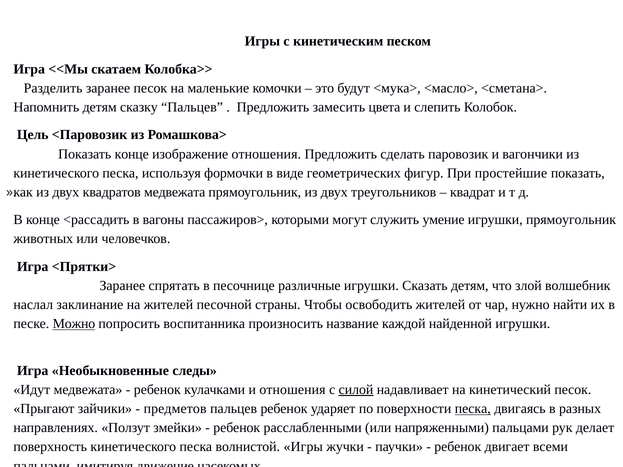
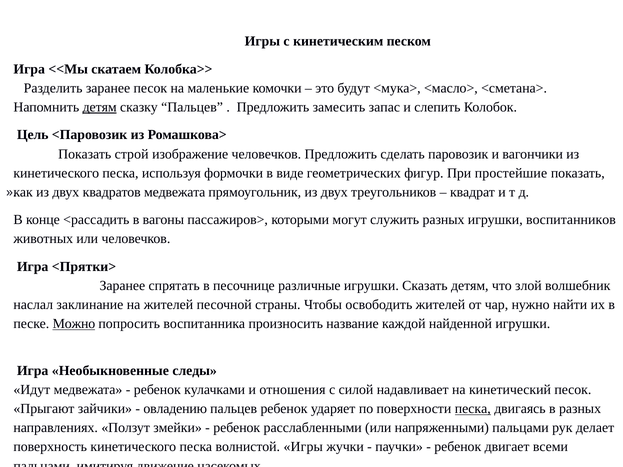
детям underline: none -> present (100, 107)
цвета: цвета -> запас (384, 107)
Показать конце: конце -> строй (132, 154)
изображение отношения: отношения -> человечков (266, 154)
служить умение: умение -> разных (444, 220)
игрушки прямоугольник: прямоугольник -> воспитанников (571, 220)
силой underline: present -> none (356, 390)
предметов: предметов -> овладению (175, 409)
